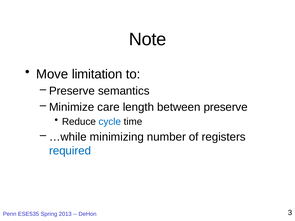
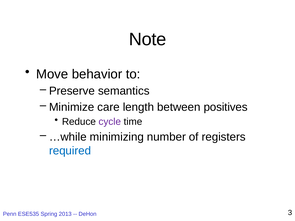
limitation: limitation -> behavior (97, 74)
between preserve: preserve -> positives (226, 107)
cycle colour: blue -> purple (110, 122)
